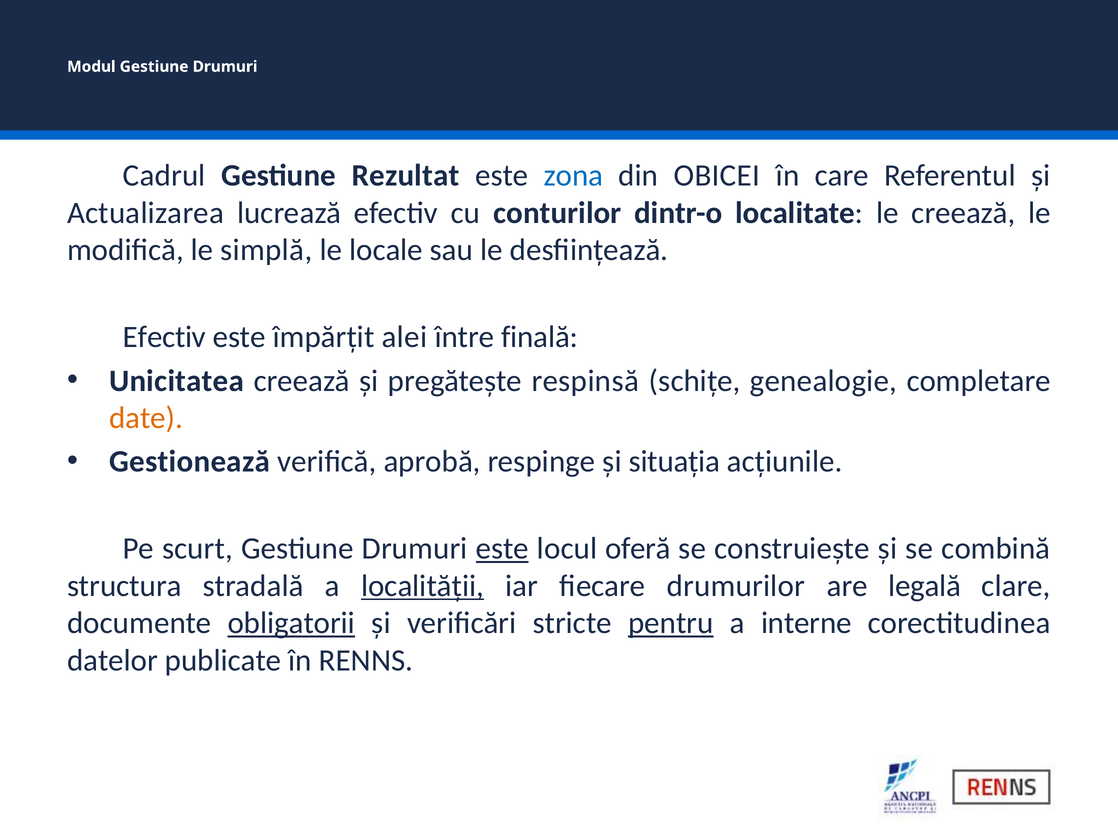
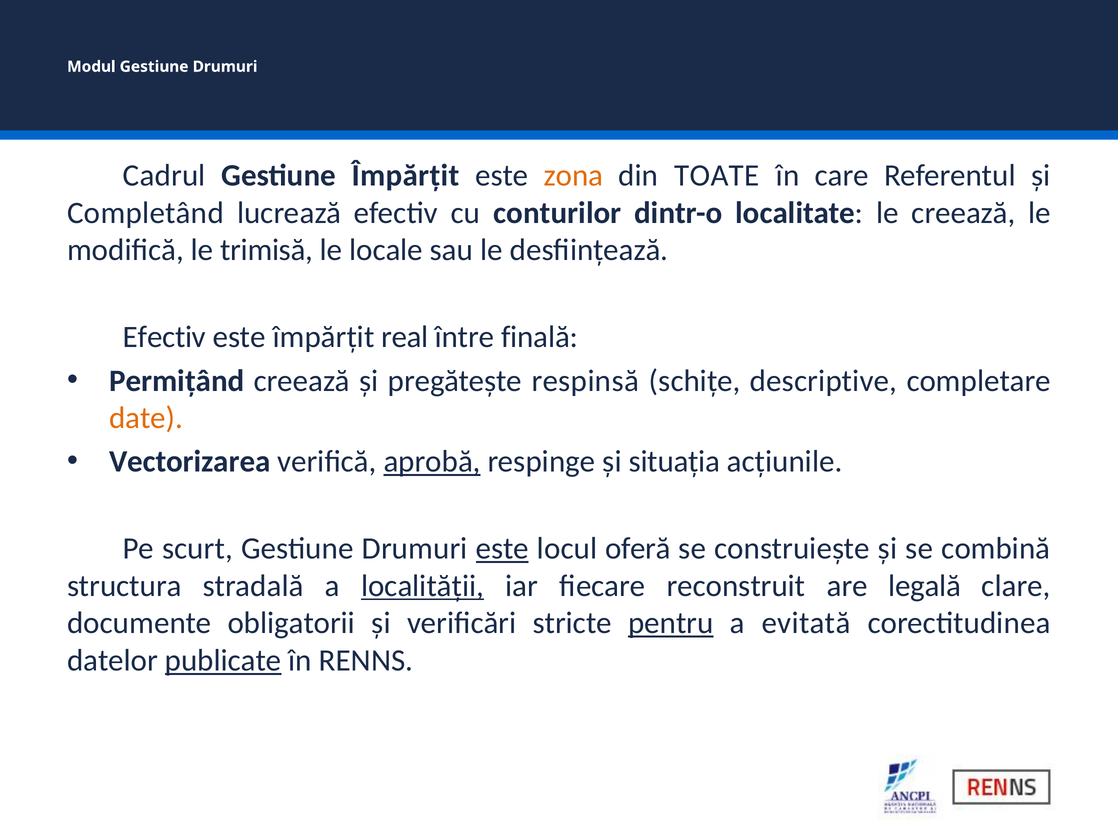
Gestiune Rezultat: Rezultat -> Împărțit (406, 175)
zona colour: blue -> orange (573, 175)
OBICEI: OBICEI -> TOATE (717, 175)
Actualizarea: Actualizarea -> Completând (145, 213)
simplă: simplă -> trimisă (267, 250)
alei: alei -> real (405, 337)
Unicitatea: Unicitatea -> Permițând (177, 381)
genealogie: genealogie -> descriptive (824, 381)
Gestionează: Gestionează -> Vectorizarea (190, 461)
aprobă underline: none -> present (432, 461)
drumurilor: drumurilor -> reconstruit (736, 586)
obligatorii underline: present -> none (291, 623)
interne: interne -> evitată (806, 623)
publicate underline: none -> present (223, 660)
